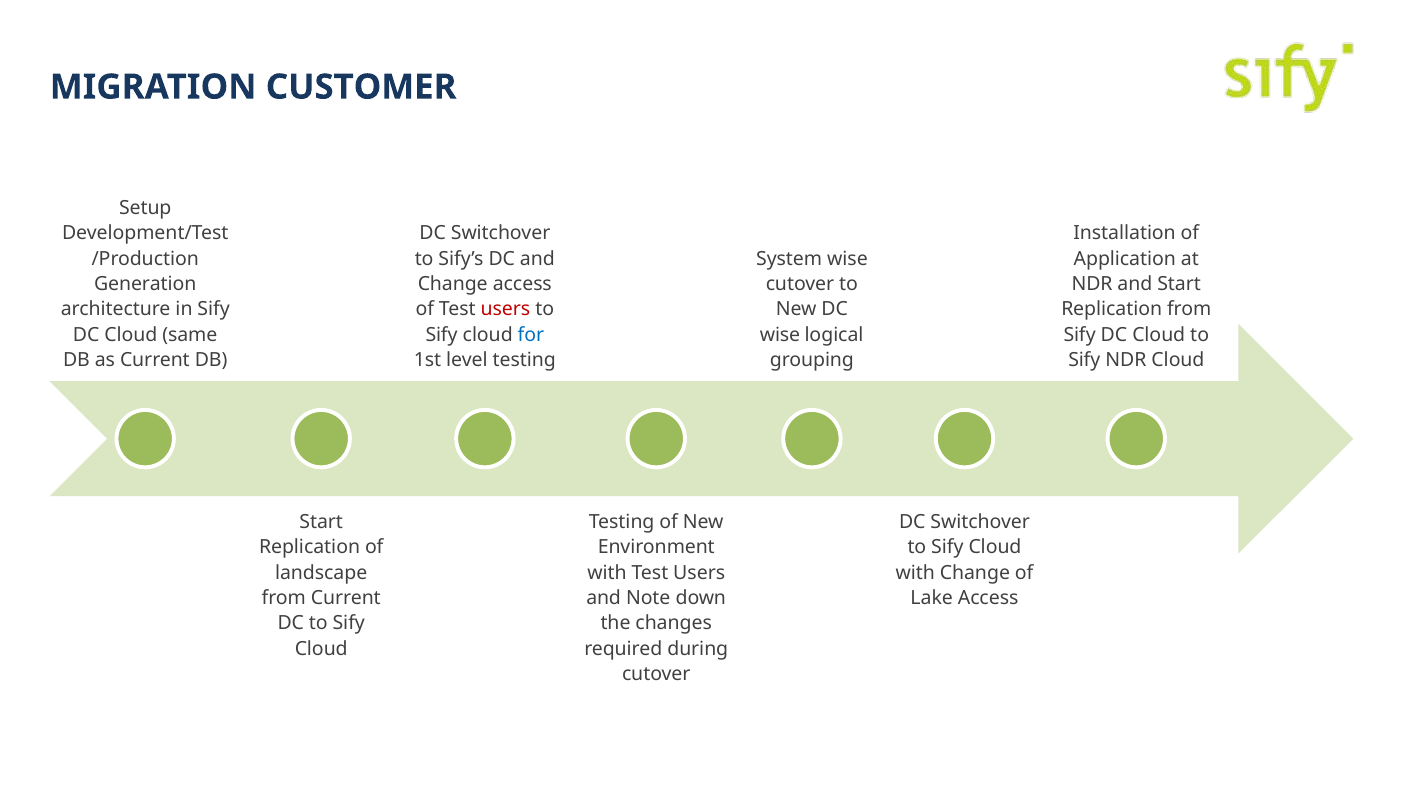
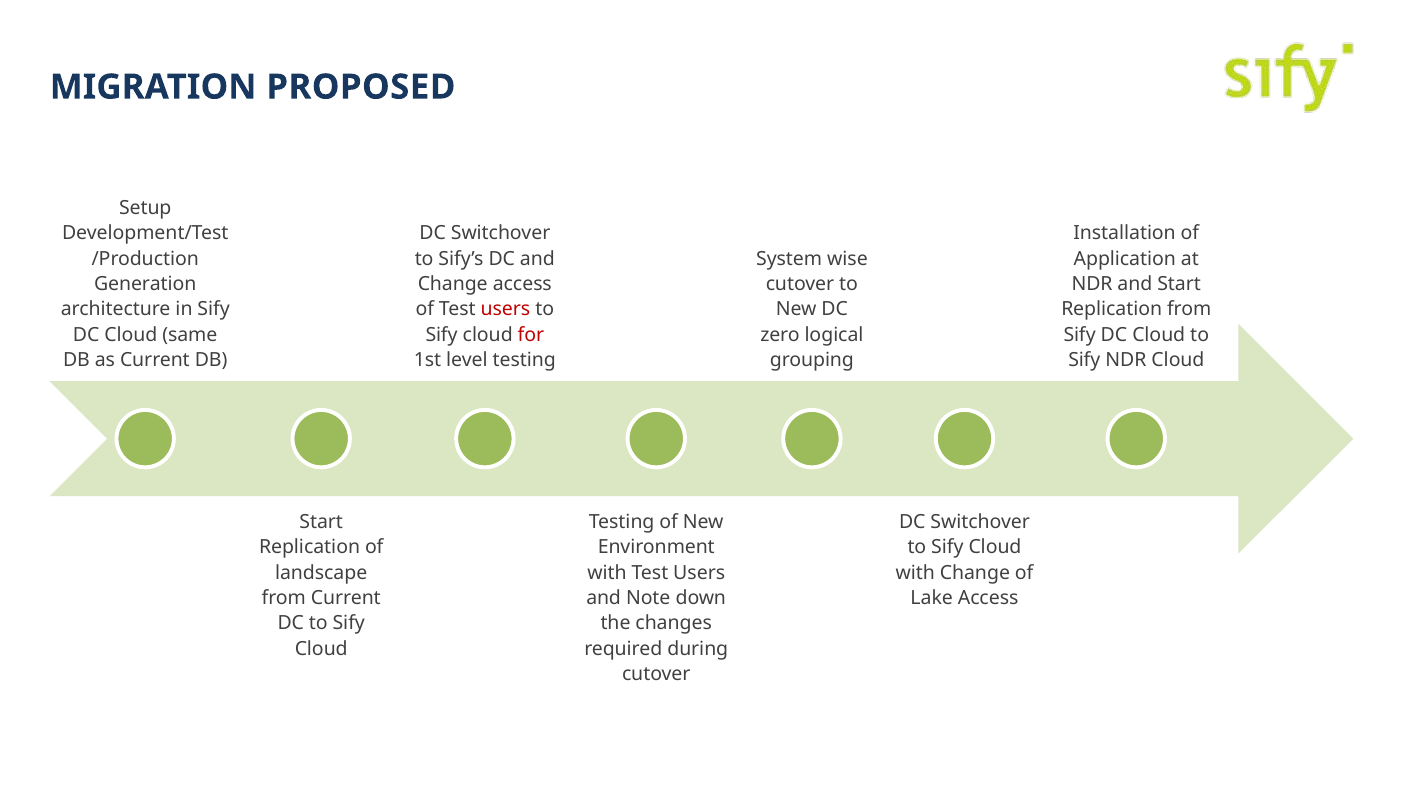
CUSTOMER: CUSTOMER -> PROPOSED (361, 87)
for colour: blue -> red (531, 335)
wise: wise -> zero (780, 335)
